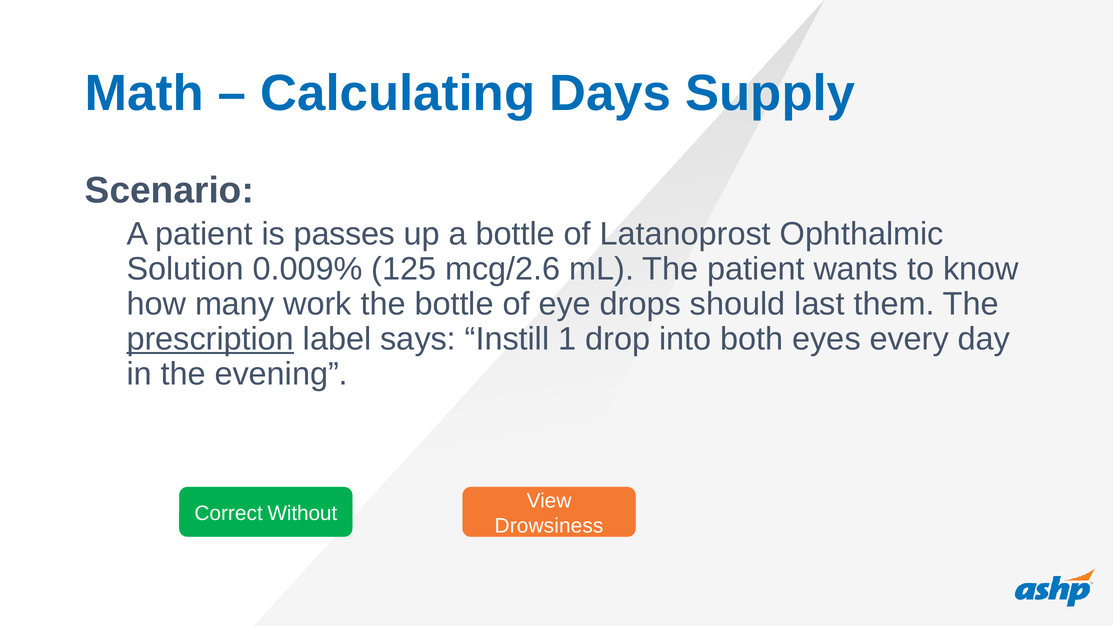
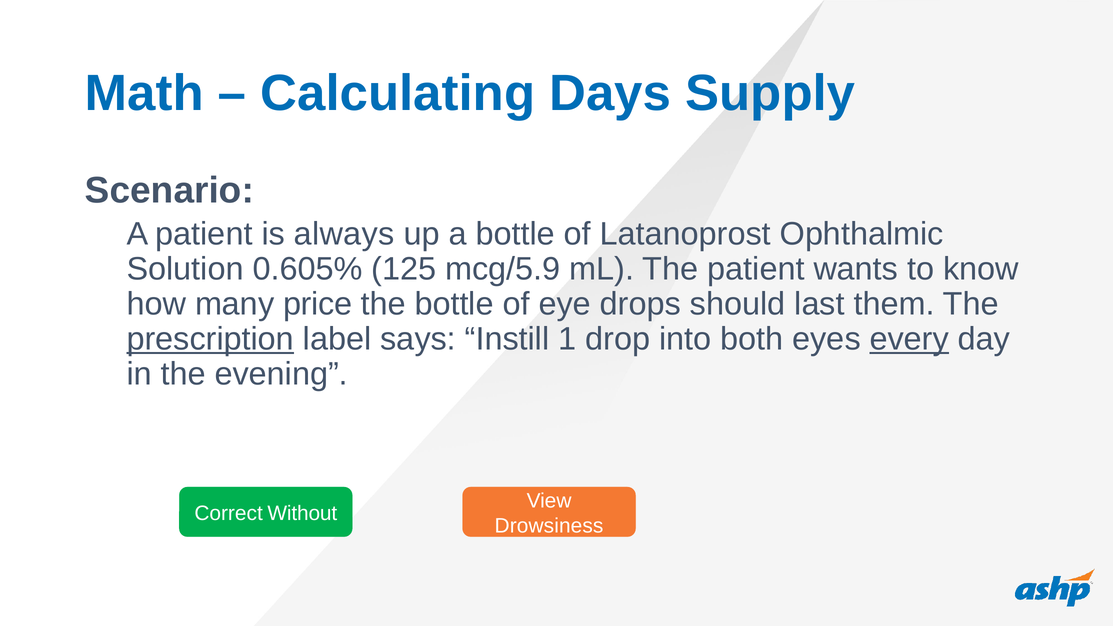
passes: passes -> always (344, 234)
0.009%: 0.009% -> 0.605% (307, 269)
mcg/2.6: mcg/2.6 -> mcg/5.9 (503, 269)
work: work -> price (318, 304)
every underline: none -> present (909, 339)
